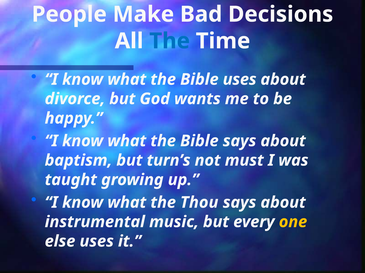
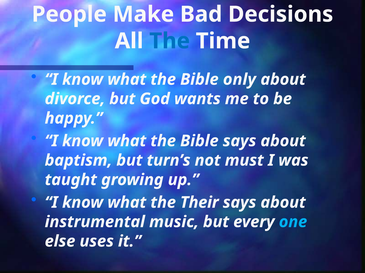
Bible uses: uses -> only (239, 80)
Thou: Thou -> Their (199, 203)
one colour: yellow -> light blue (293, 222)
